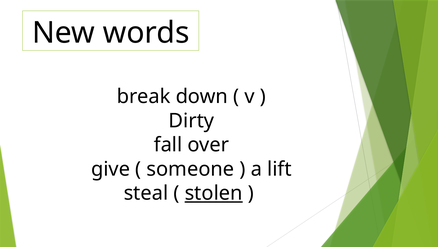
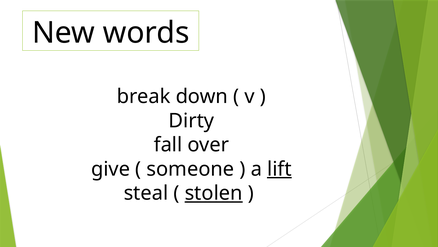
lift underline: none -> present (279, 169)
